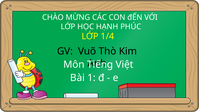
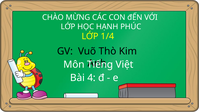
1: 1 -> 4 (91, 78)
